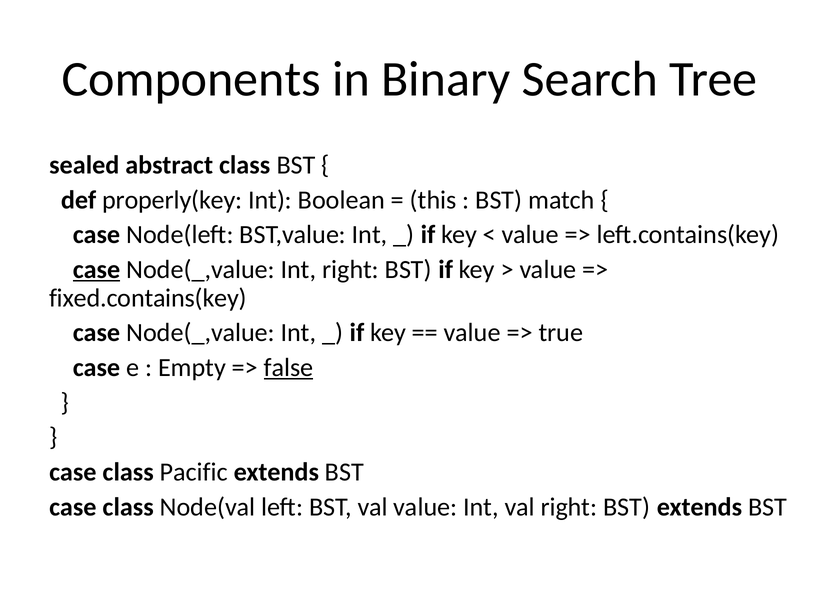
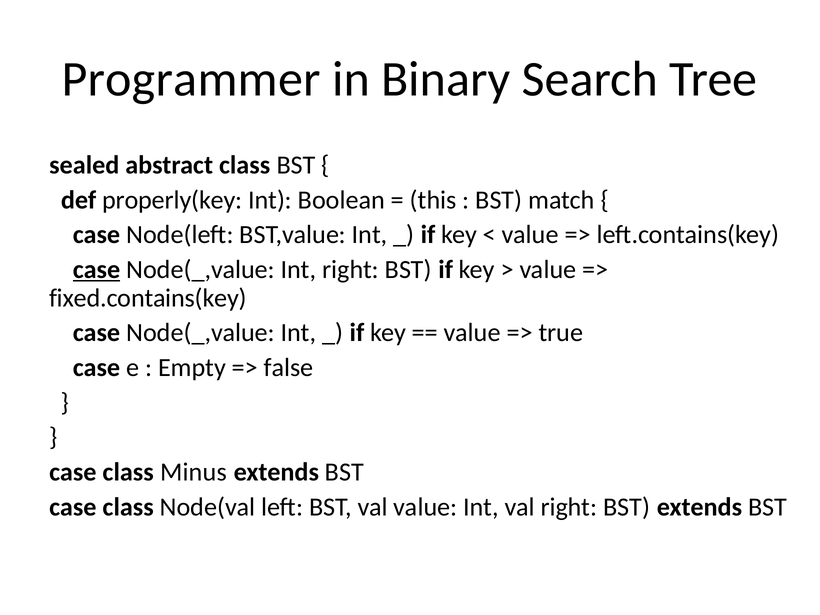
Components: Components -> Programmer (191, 79)
false underline: present -> none (289, 368)
Pacific: Pacific -> Minus (194, 472)
